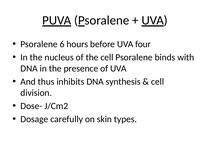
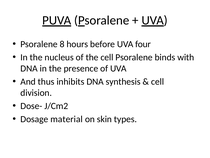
6: 6 -> 8 (62, 44)
carefully: carefully -> material (67, 119)
